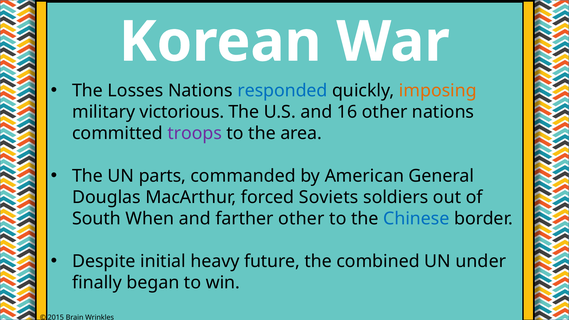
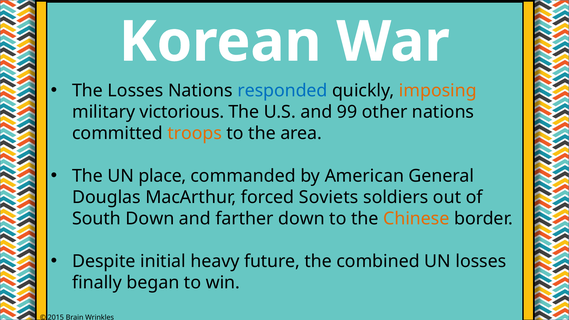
16: 16 -> 99 (347, 112)
troops colour: purple -> orange (195, 133)
parts: parts -> place (162, 176)
South When: When -> Down (150, 219)
farther other: other -> down (301, 219)
Chinese colour: blue -> orange (416, 219)
UN under: under -> losses (481, 261)
